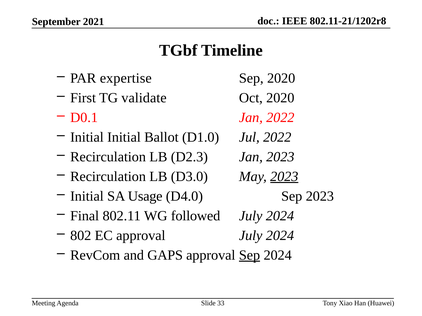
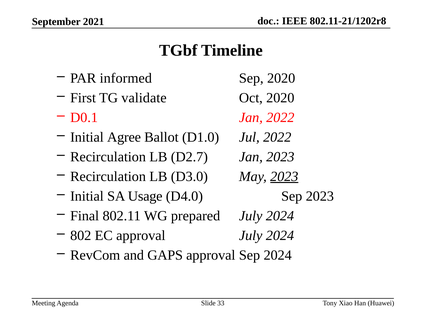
expertise: expertise -> informed (126, 78)
Initial Initial: Initial -> Agree (124, 137)
D2.3: D2.3 -> D2.7 (189, 157)
followed: followed -> prepared (196, 216)
Sep underline: present -> none (250, 256)
